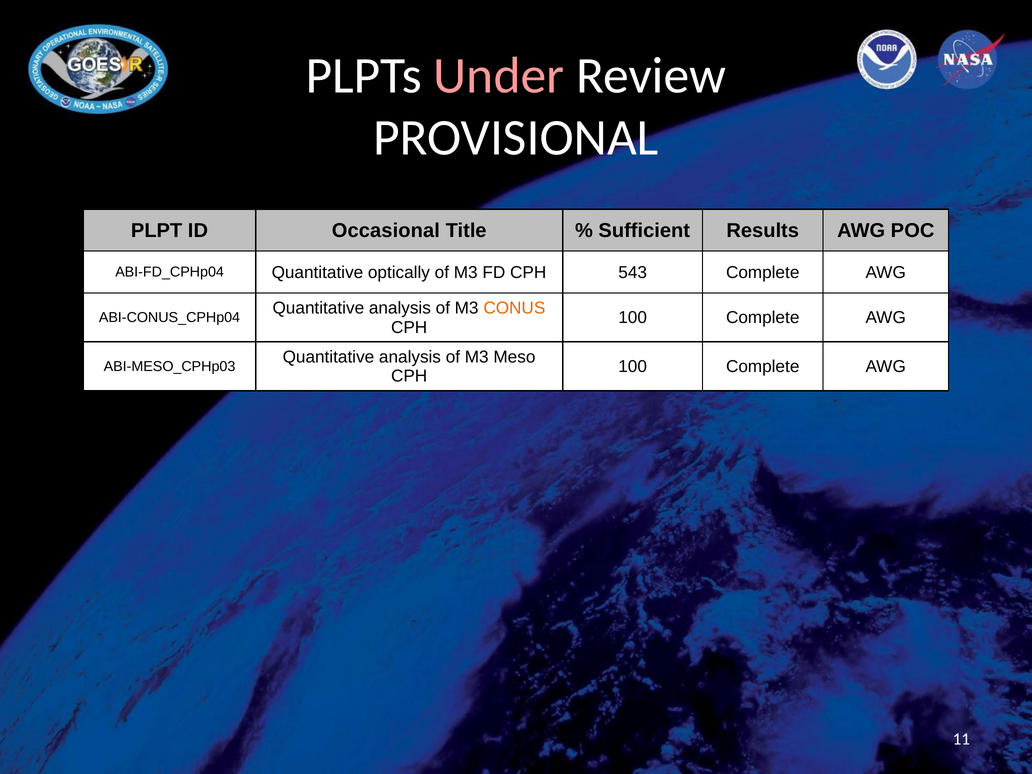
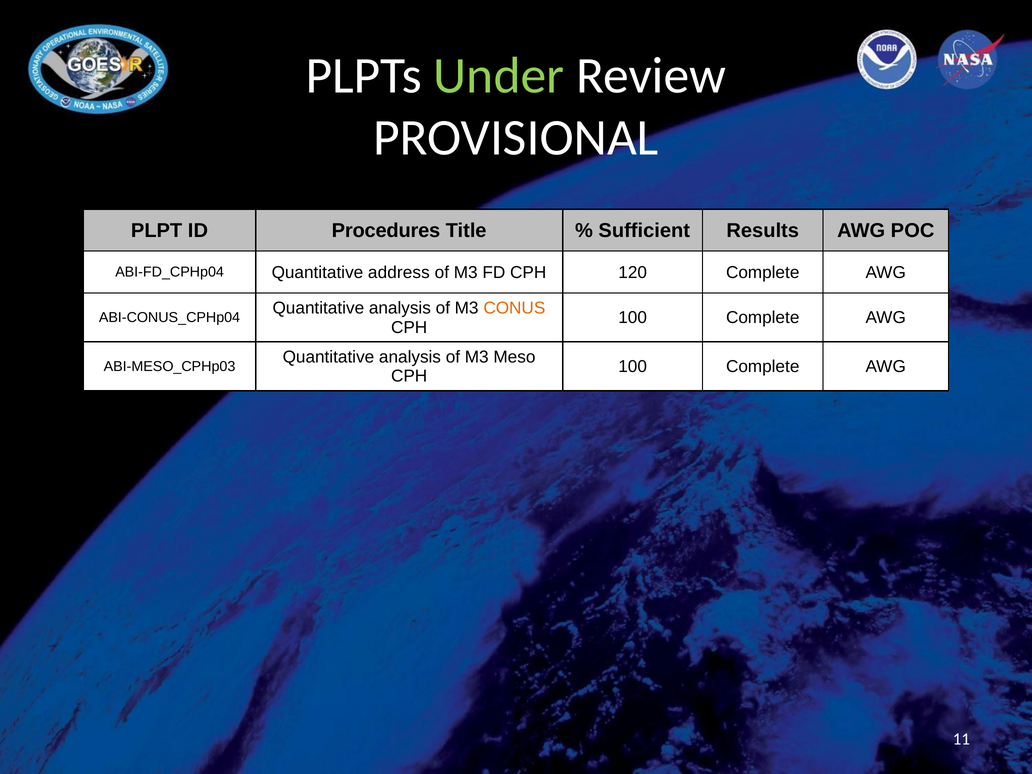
Under colour: pink -> light green (499, 76)
Occasional: Occasional -> Procedures (386, 230)
optically: optically -> address (399, 272)
543: 543 -> 120 (633, 272)
